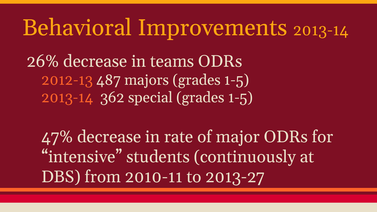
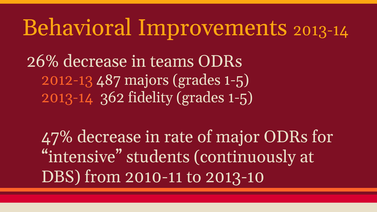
special: special -> fidelity (150, 98)
2013-27: 2013-27 -> 2013-10 (235, 177)
